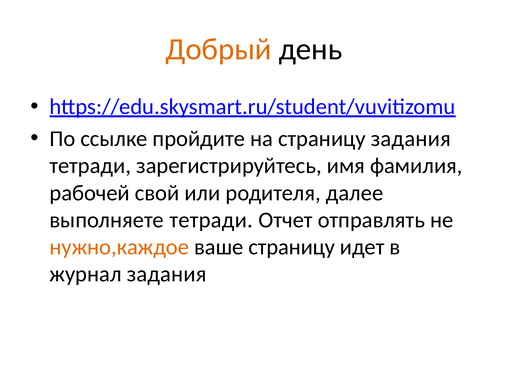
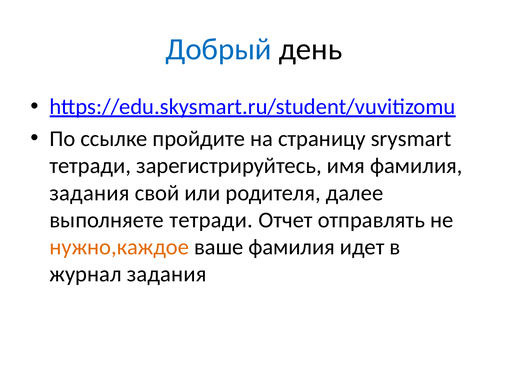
Добрый colour: orange -> blue (219, 49)
страницу задания: задания -> srysmart (411, 139)
рабочей: рабочей -> задания (90, 193)
ваше страницу: страницу -> фамилия (292, 247)
